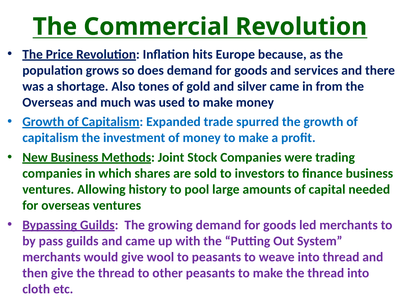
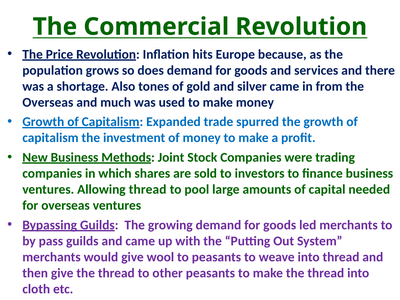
Allowing history: history -> thread (148, 189)
